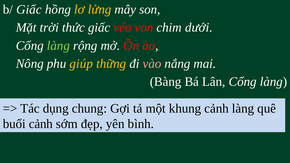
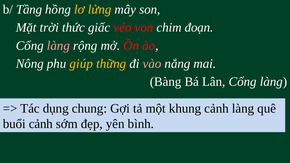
b/ Giấc: Giấc -> Tầng (29, 9)
dưới: dưới -> đoạn (199, 28)
làng colour: light green -> pink (58, 46)
